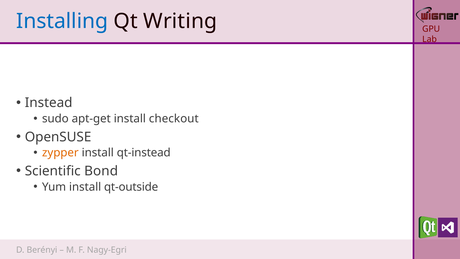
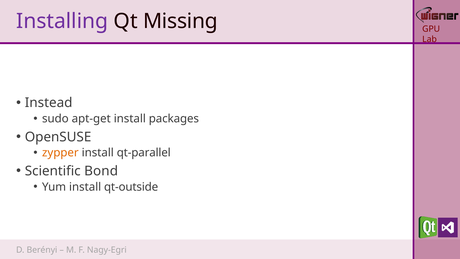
Installing colour: blue -> purple (62, 21)
Writing: Writing -> Missing (180, 21)
checkout: checkout -> packages (174, 119)
qt-instead: qt-instead -> qt-parallel (144, 153)
